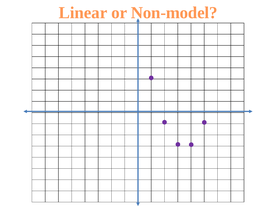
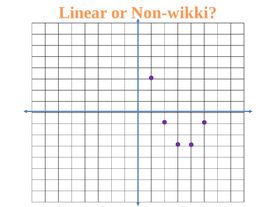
Non-model: Non-model -> Non-wikki (174, 13)
